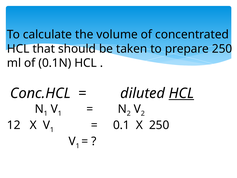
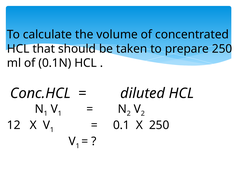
HCL underline: present -> none (181, 93)
